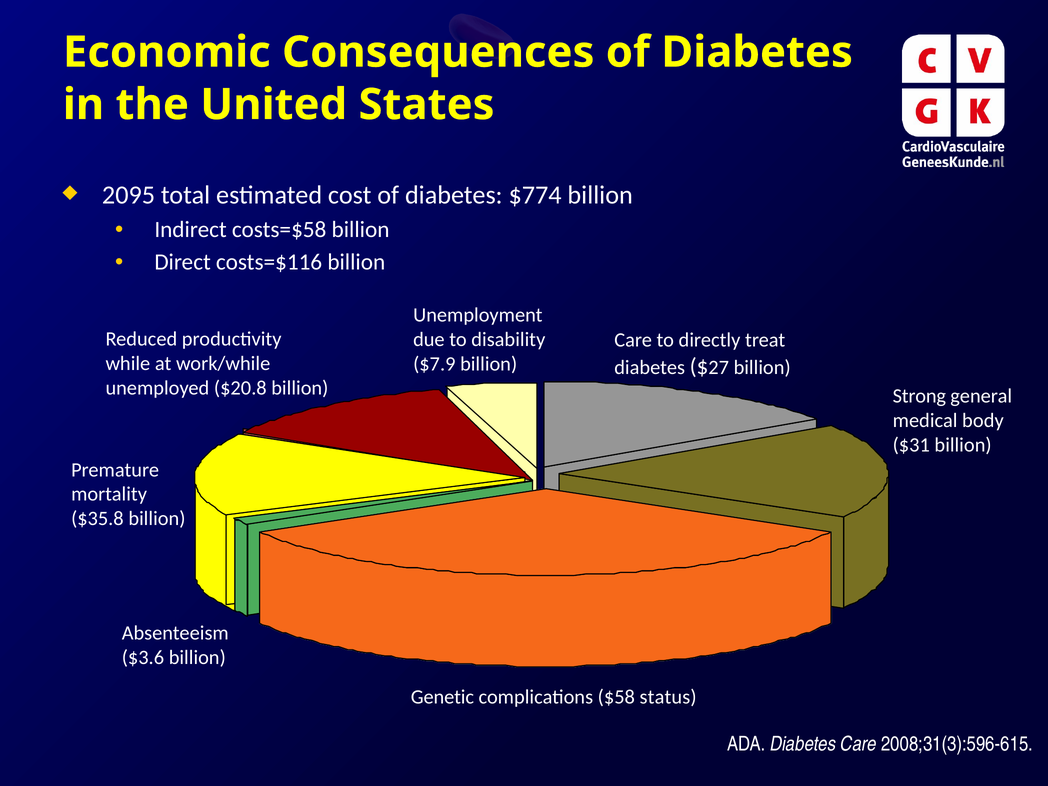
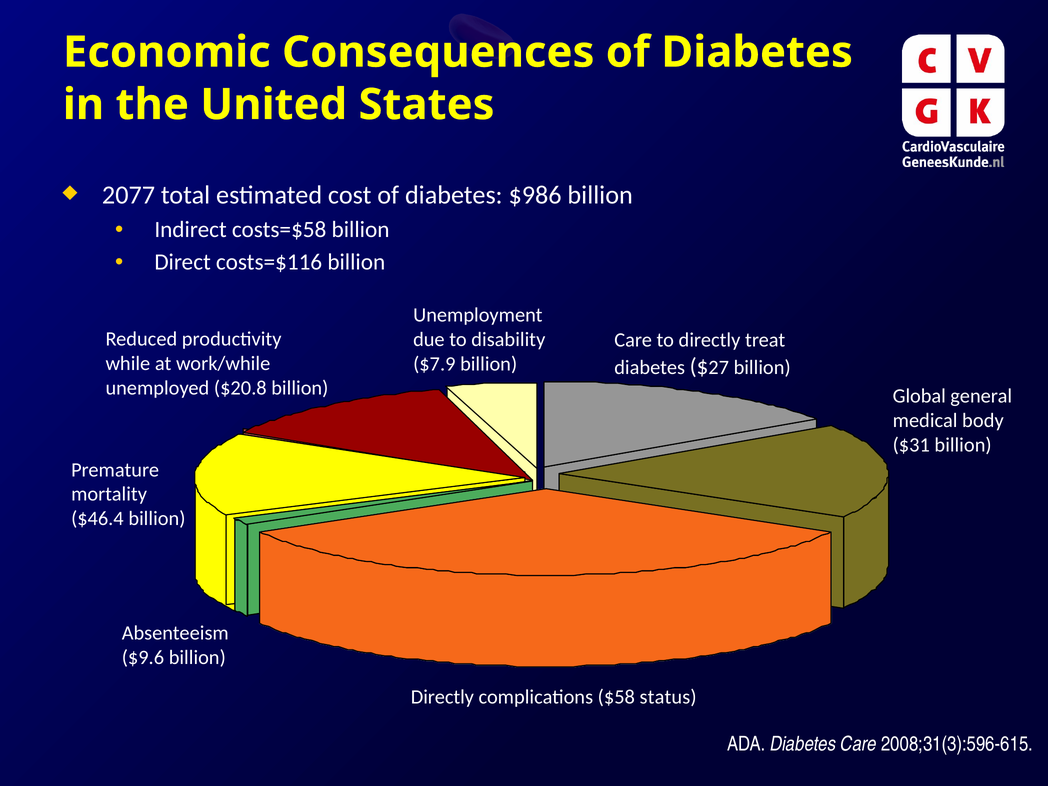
2095: 2095 -> 2077 (129, 195)
$774: $774 -> $986 (535, 195)
Strong: Strong -> Global (919, 396)
$35.8: $35.8 -> $46.4 (97, 519)
$3.6: $3.6 -> $9.6 (143, 657)
Genetic: Genetic -> Directly (442, 697)
